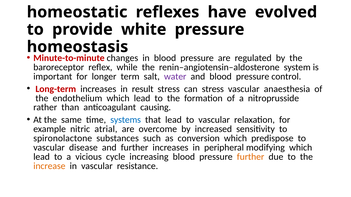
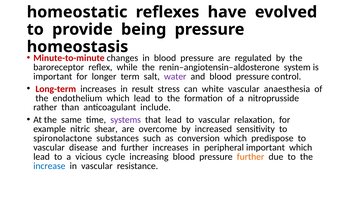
white: white -> being (144, 29)
can stress: stress -> white (213, 89)
causing: causing -> include (156, 108)
systems colour: blue -> purple (126, 120)
atrial: atrial -> shear (106, 129)
peripheral modifying: modifying -> important (265, 148)
increase colour: orange -> blue (49, 166)
